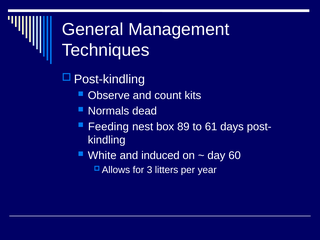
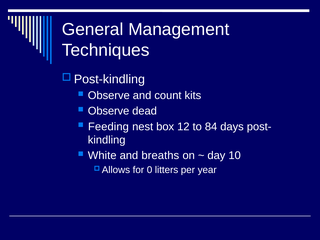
Normals: Normals -> Observe (109, 111)
89: 89 -> 12 (183, 127)
61: 61 -> 84 (211, 127)
induced: induced -> breaths (160, 156)
60: 60 -> 10 (235, 156)
3: 3 -> 0 (150, 170)
